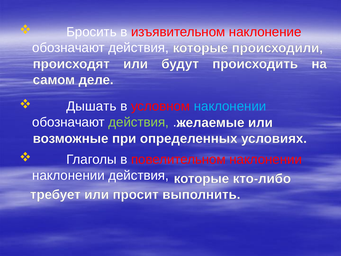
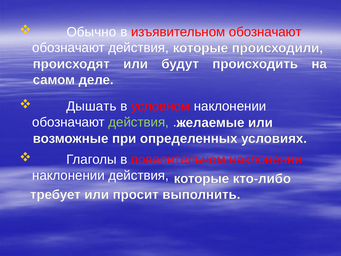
Бросить: Бросить -> Обычно (91, 32)
изъявительном наклонение: наклонение -> обозначают (265, 32)
наклонении colour: light blue -> white (230, 106)
